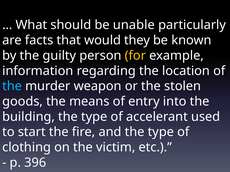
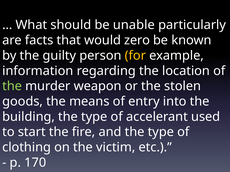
they: they -> zero (137, 40)
the colour: light blue -> light green (12, 86)
396: 396 -> 170 (35, 163)
